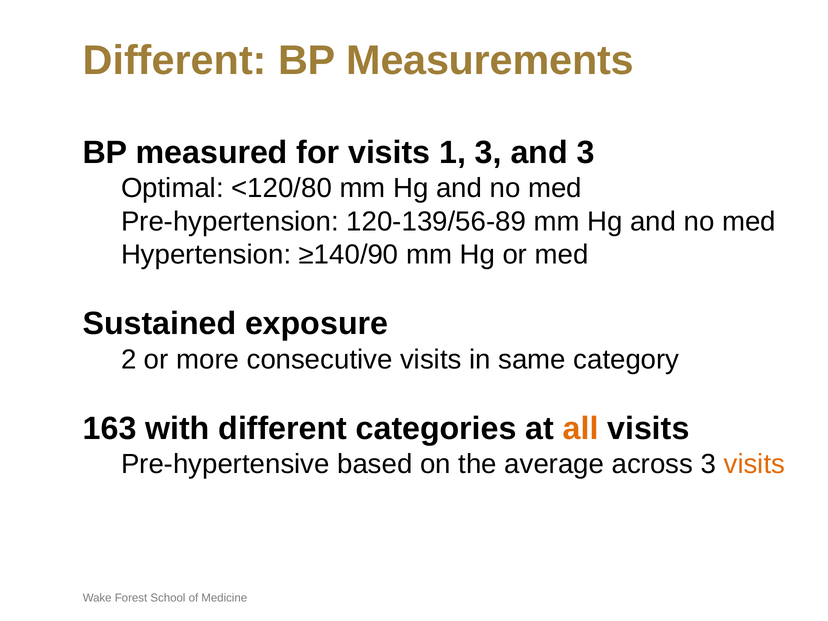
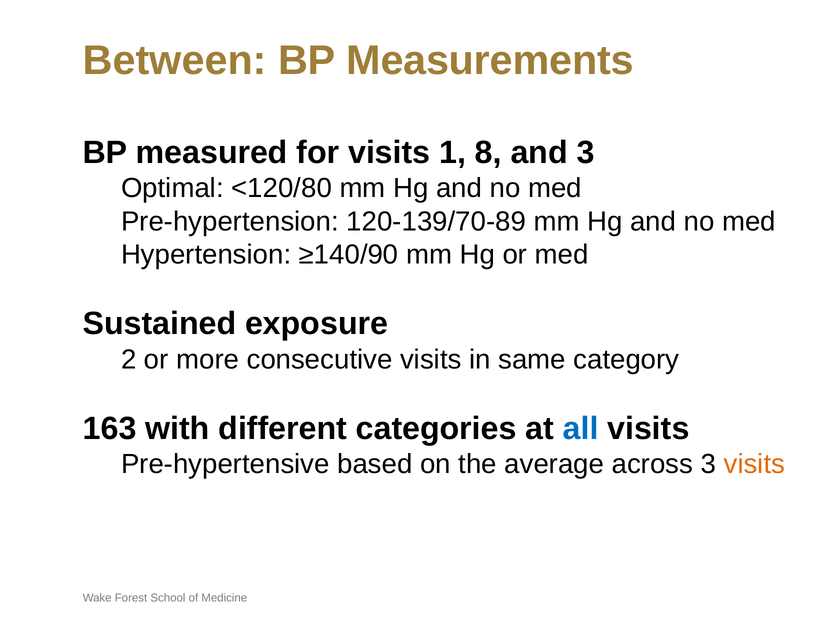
Different: Different -> Between (175, 60)
1 3: 3 -> 8 (488, 153)
120-139/56-89: 120-139/56-89 -> 120-139/70-89 (436, 221)
all colour: orange -> blue (581, 429)
